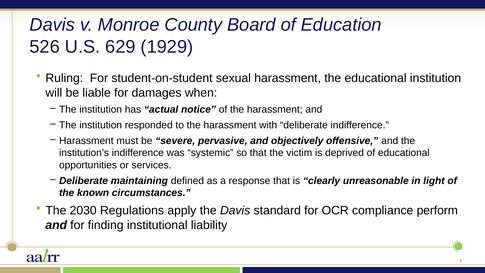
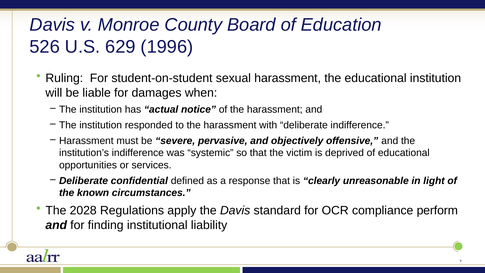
1929: 1929 -> 1996 (167, 47)
maintaining: maintaining -> confidential (139, 181)
2030: 2030 -> 2028 (83, 210)
